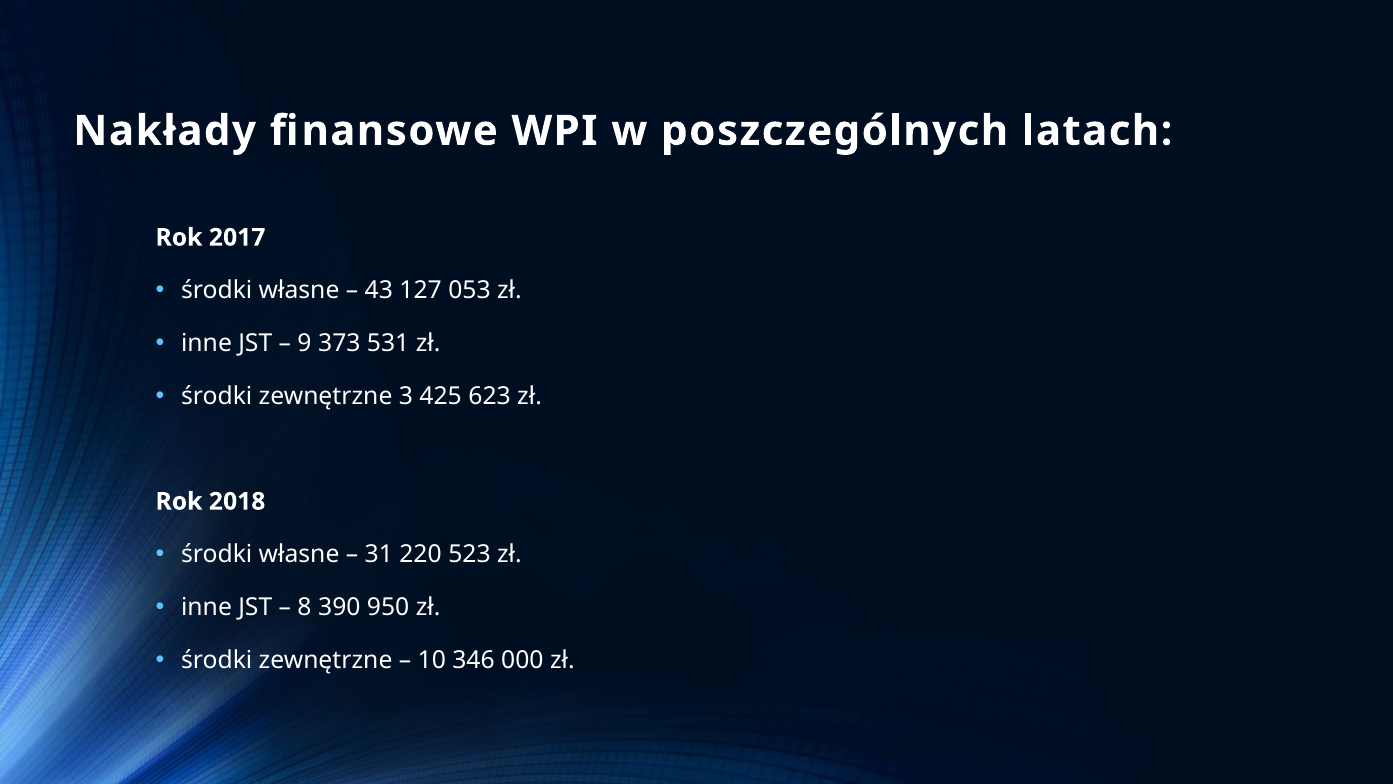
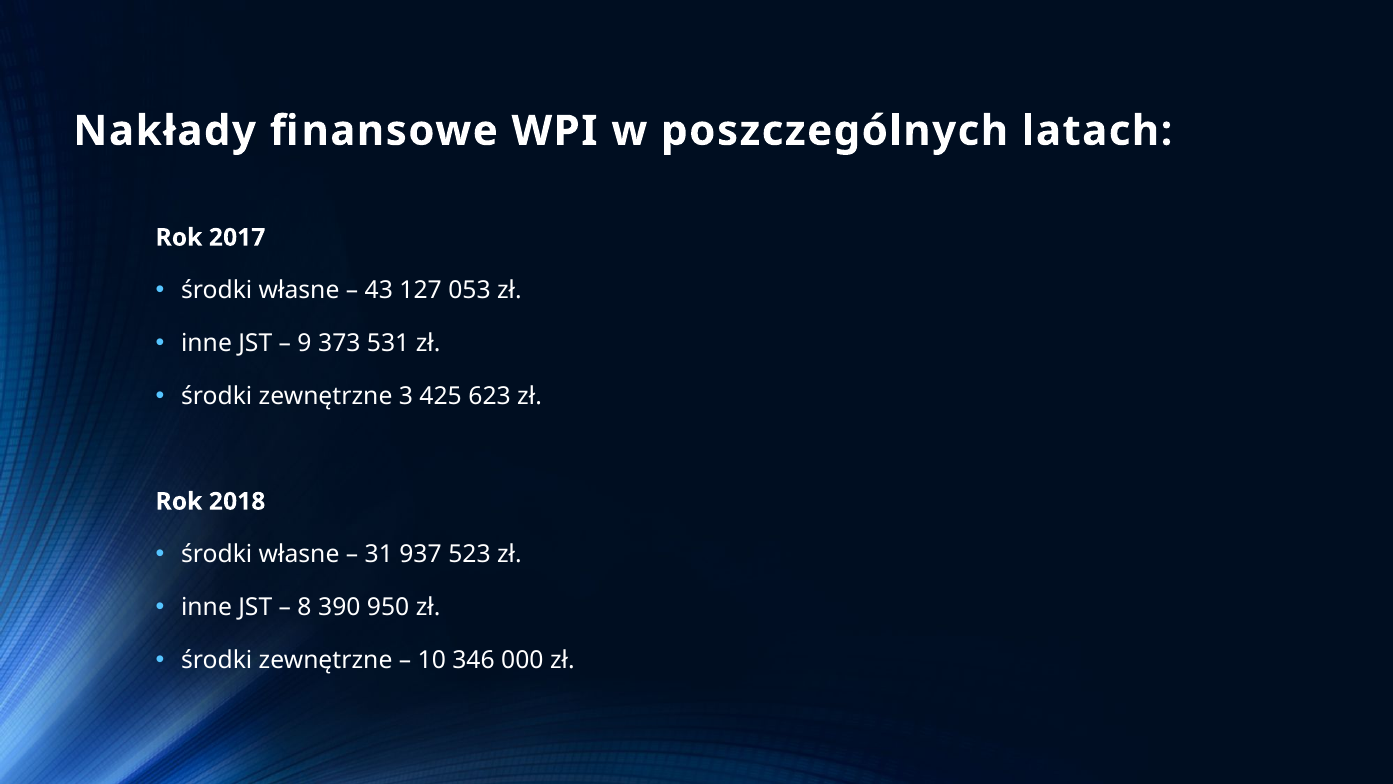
220: 220 -> 937 (421, 554)
